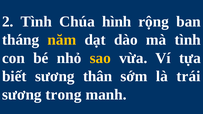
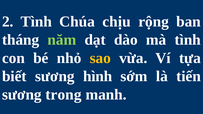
hình: hình -> chịu (117, 22)
năm colour: yellow -> light green (62, 40)
thân: thân -> hình (98, 76)
trái: trái -> tiến (189, 76)
